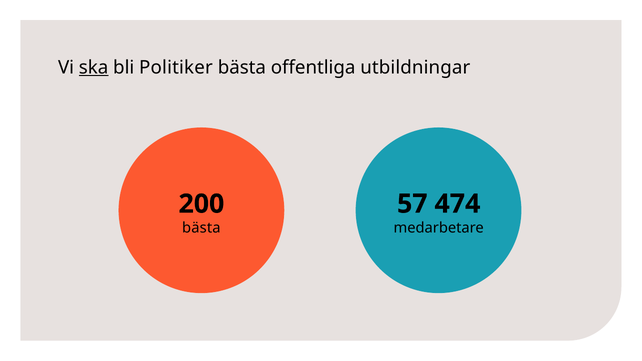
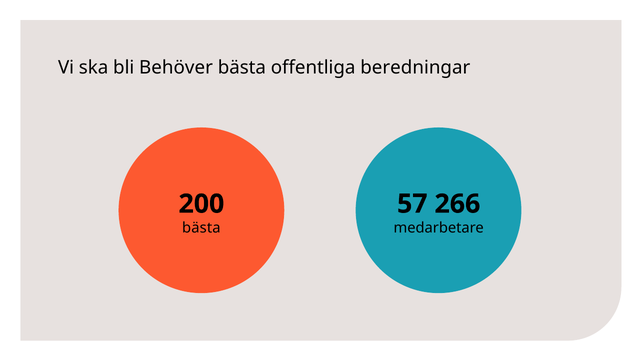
ska underline: present -> none (94, 68)
Politiker: Politiker -> Behöver (176, 68)
utbildningar: utbildningar -> beredningar (415, 68)
474: 474 -> 266 (457, 204)
